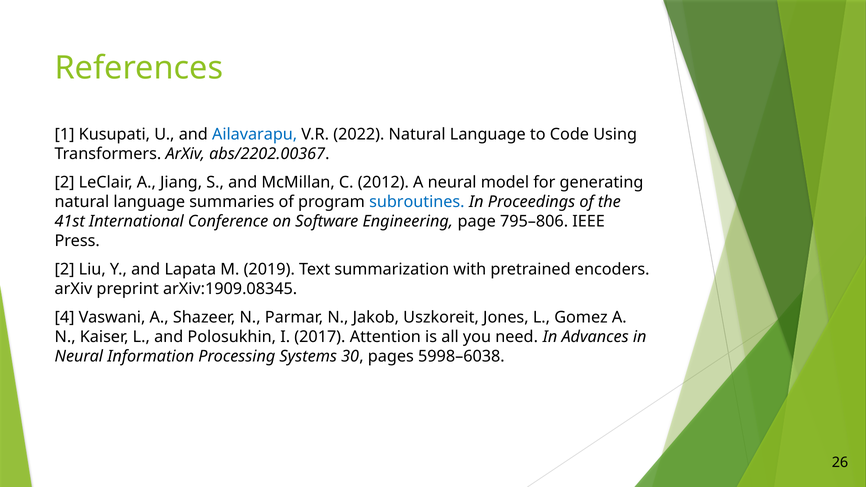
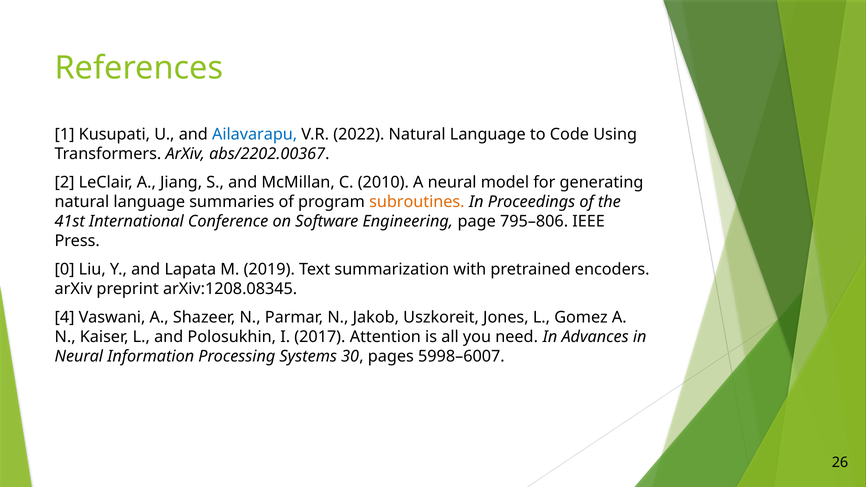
2012: 2012 -> 2010 (383, 183)
subroutines colour: blue -> orange (417, 202)
2: 2 -> 0 (65, 270)
arXiv:1909.08345: arXiv:1909.08345 -> arXiv:1208.08345 (230, 289)
5998–6038: 5998–6038 -> 5998–6007 (461, 357)
